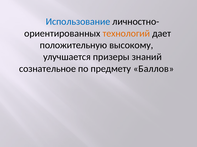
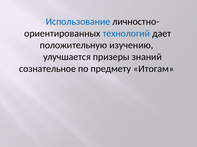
технологий colour: orange -> blue (126, 34)
высокому: высокому -> изучению (131, 45)
Баллов: Баллов -> Итогам (154, 69)
